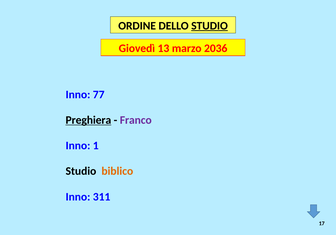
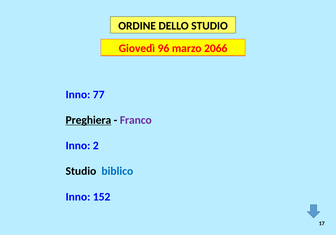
STUDIO underline: present -> none (209, 26)
13: 13 -> 96 (163, 48)
2036: 2036 -> 2066 (216, 48)
1: 1 -> 2 (96, 146)
biblico colour: orange -> blue (117, 171)
311: 311 -> 152 (102, 197)
